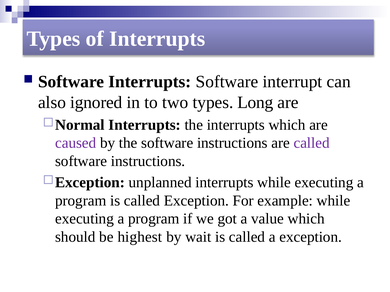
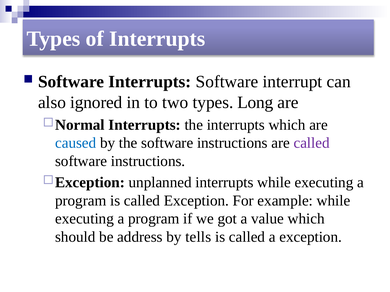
caused colour: purple -> blue (76, 143)
highest: highest -> address (140, 237)
wait: wait -> tells (198, 237)
